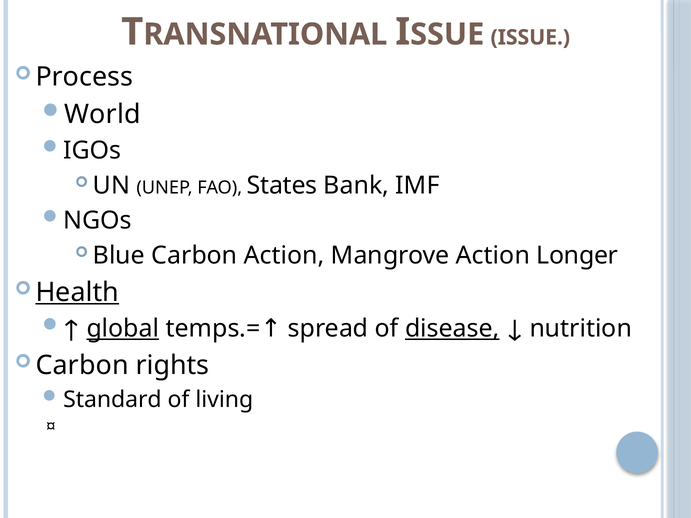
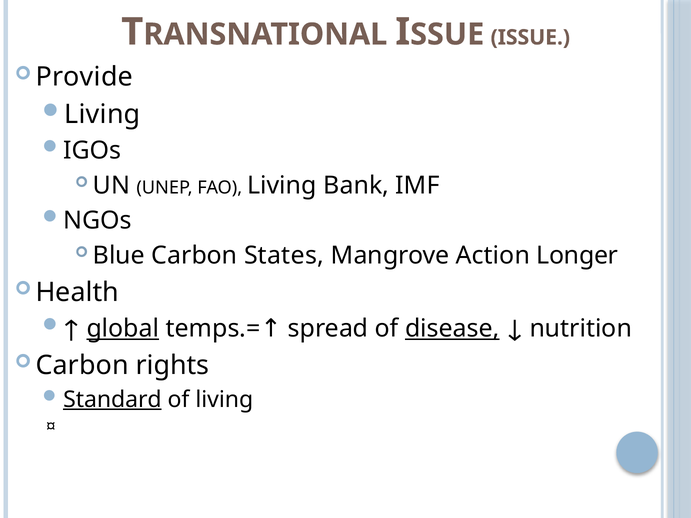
Process: Process -> Provide (84, 77)
World: World -> Living (102, 115)
FAO States: States -> Living (282, 186)
Carbon Action: Action -> States (284, 256)
Health underline: present -> none (77, 292)
Standard underline: none -> present (112, 400)
